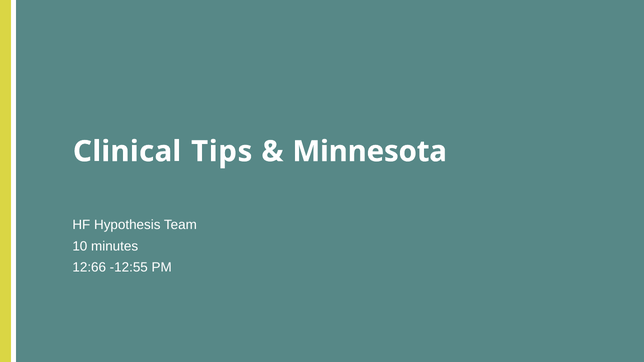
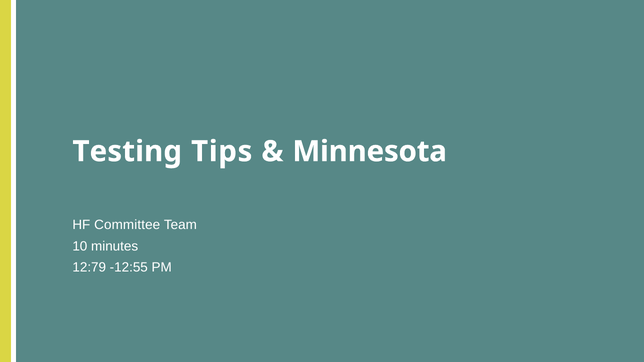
Clinical: Clinical -> Testing (127, 152)
Hypothesis: Hypothesis -> Committee (127, 225)
12:66: 12:66 -> 12:79 (89, 267)
